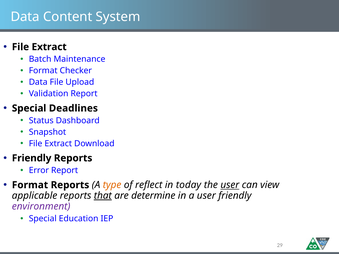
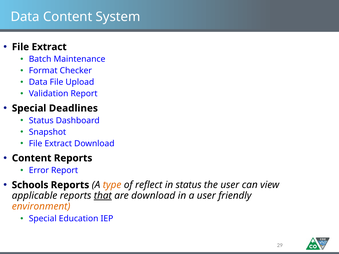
Friendly: Friendly -> Content (32, 158)
Format: Format -> Schools (30, 185)
in today: today -> status (189, 185)
user underline: present -> none (230, 185)
are determine: determine -> download (153, 196)
environment colour: purple -> orange (41, 207)
